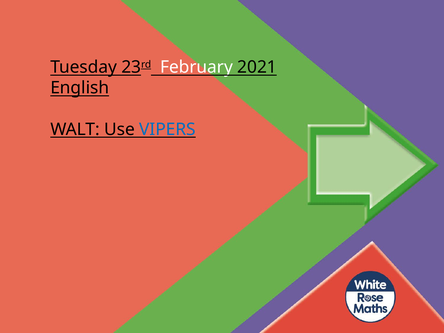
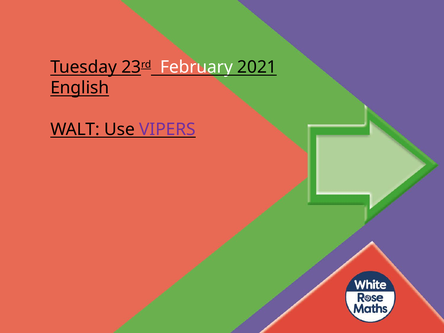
VIPERS colour: blue -> purple (168, 129)
